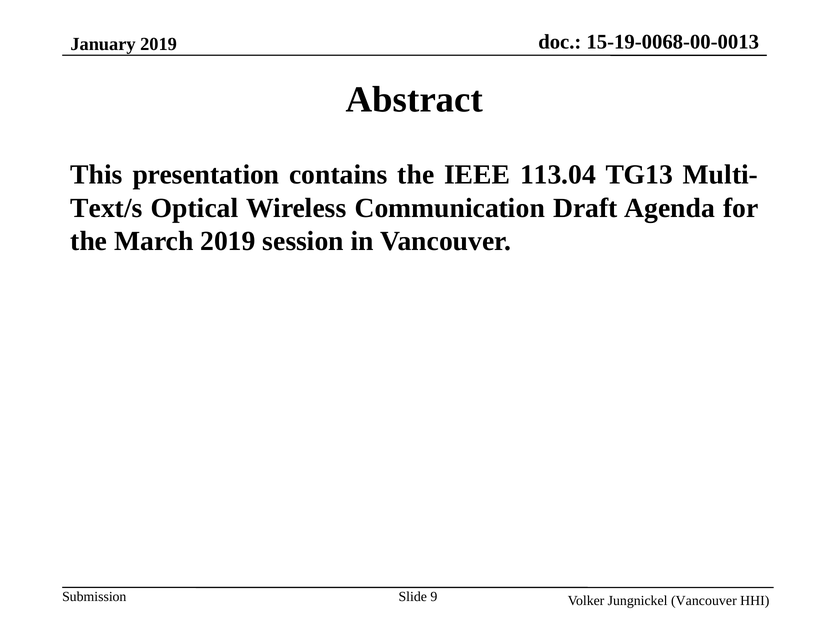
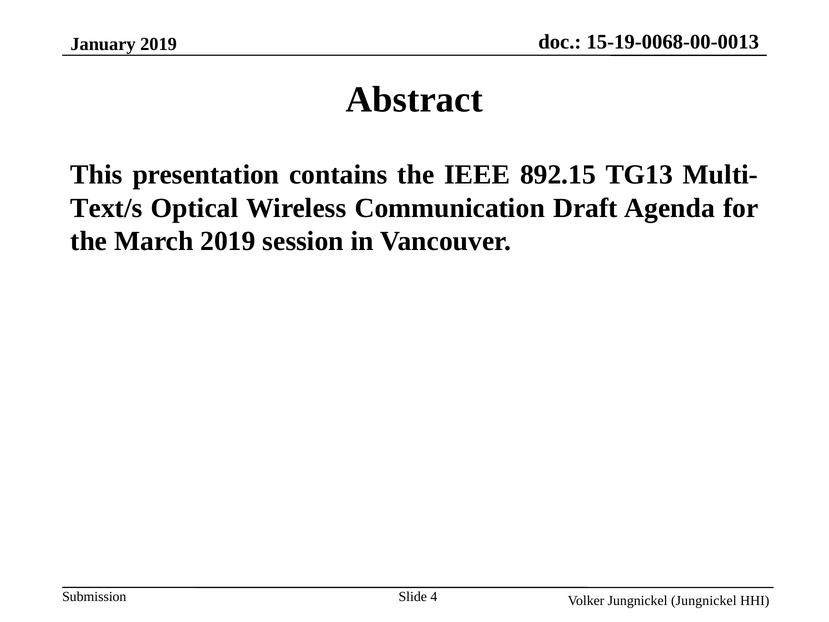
113.04: 113.04 -> 892.15 (558, 175)
9: 9 -> 4 (434, 596)
Jungnickel Vancouver: Vancouver -> Jungnickel (704, 600)
